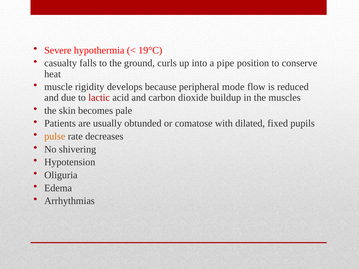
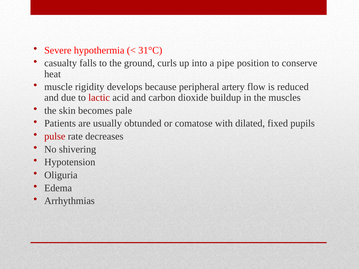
19°C: 19°C -> 31°C (150, 50)
mode: mode -> artery (233, 87)
pulse colour: orange -> red (55, 136)
